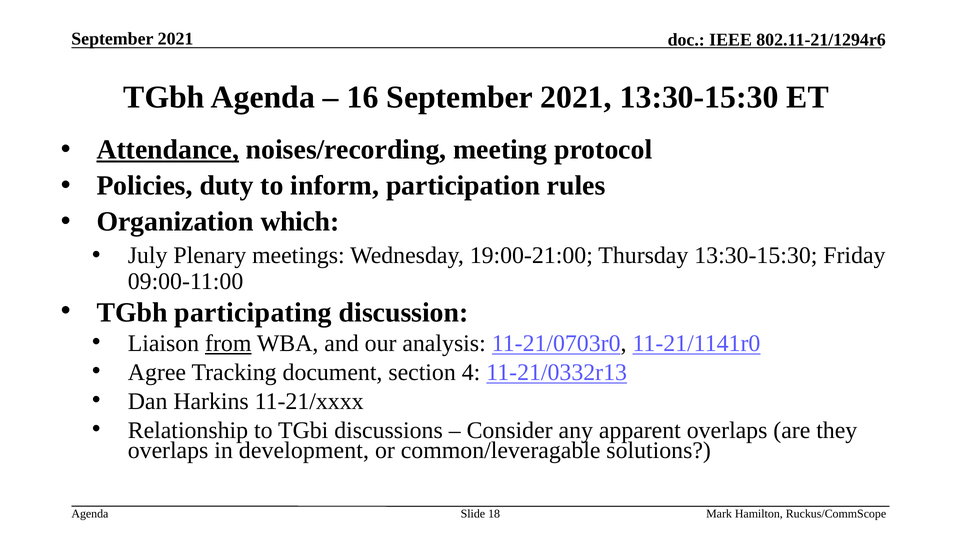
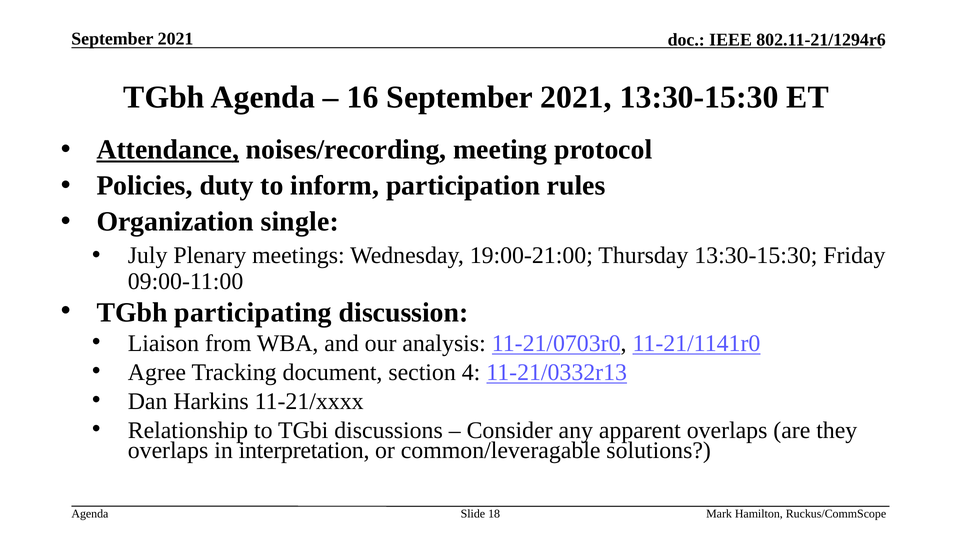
which: which -> single (300, 222)
from underline: present -> none (228, 344)
development: development -> interpretation (304, 450)
